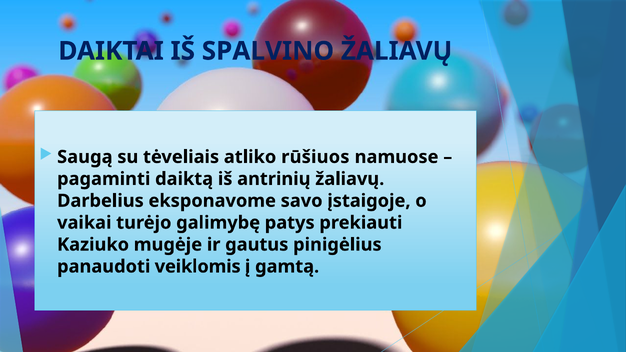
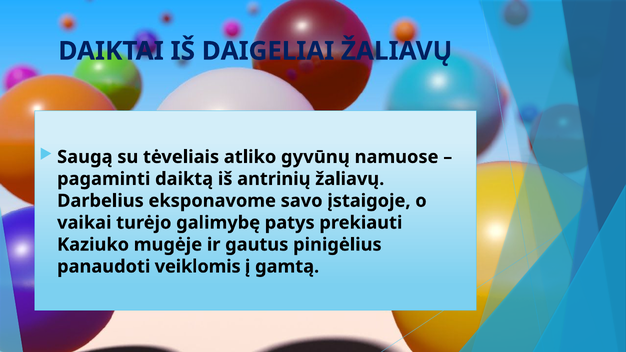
SPALVINO: SPALVINO -> DAIGELIAI (268, 51)
rūšiuos: rūšiuos -> gyvūnų (315, 157)
